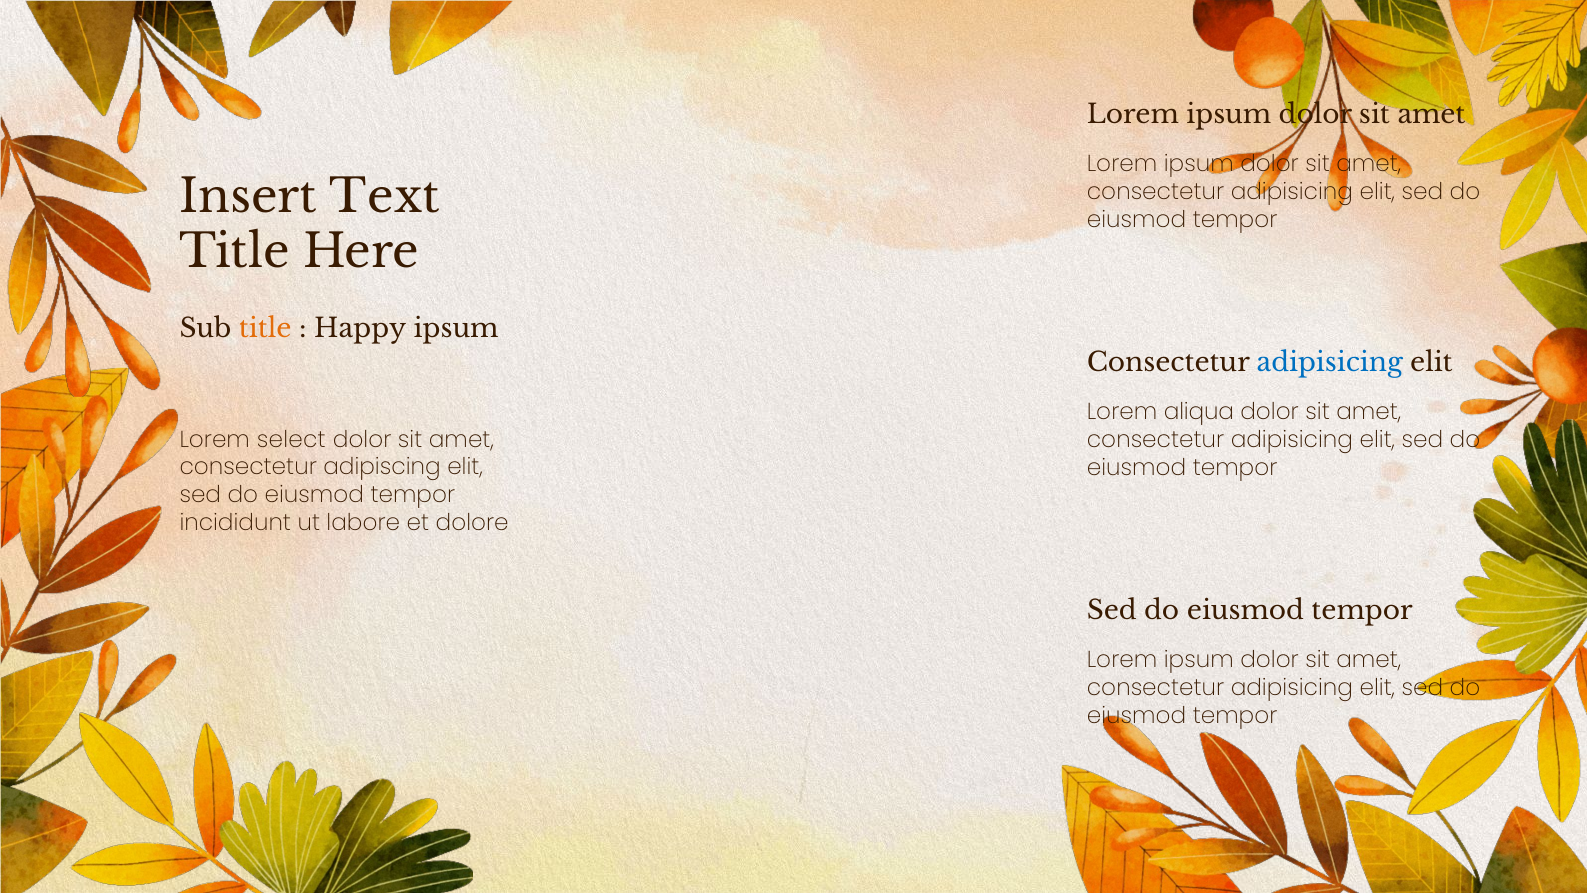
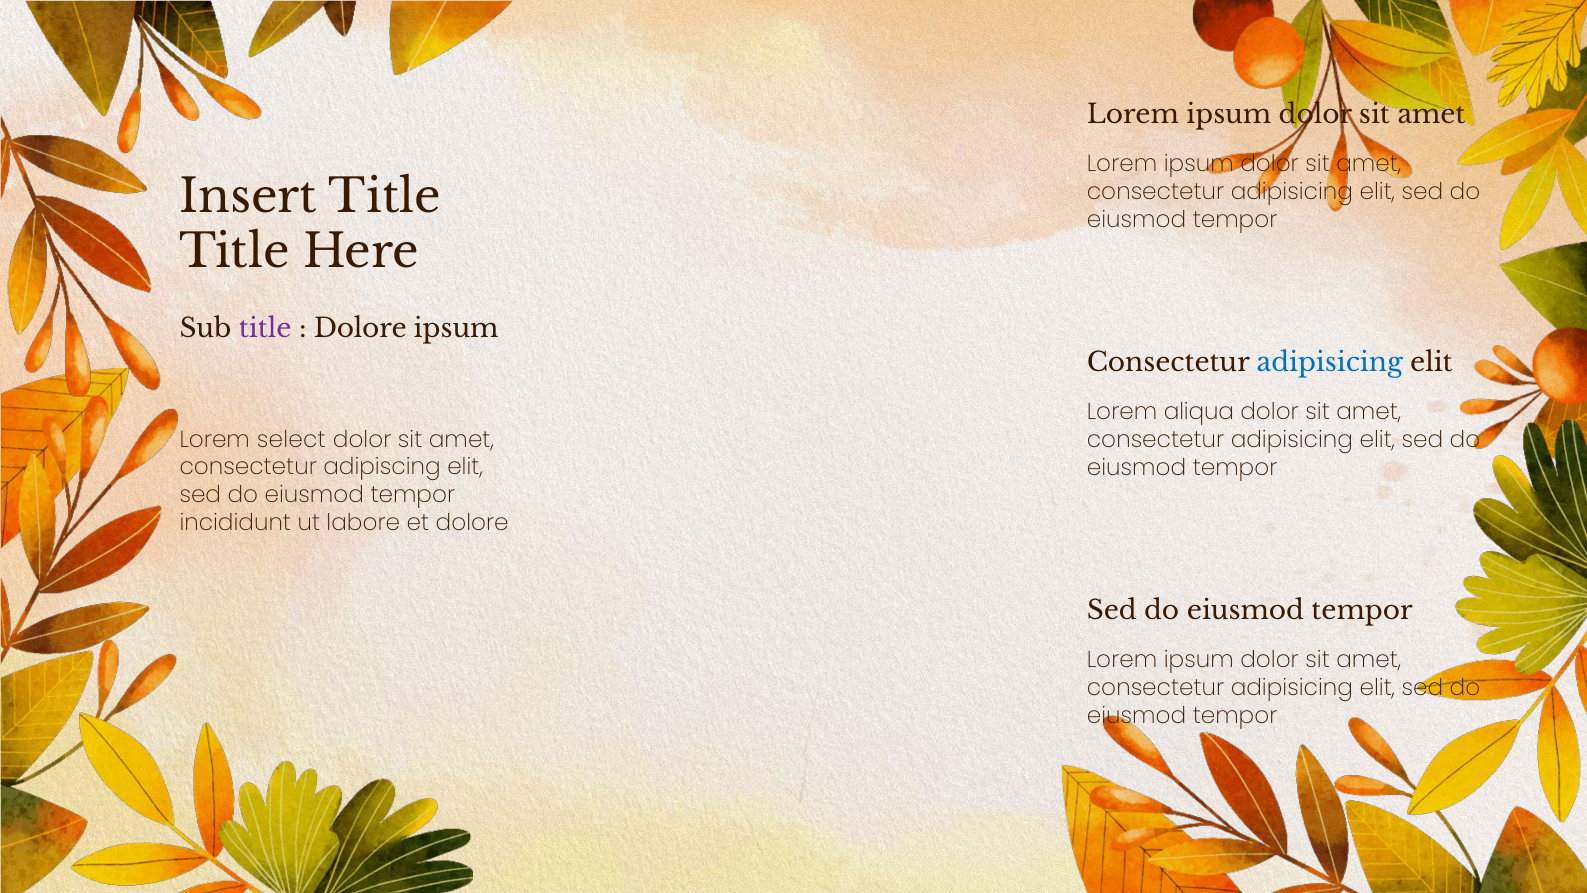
Insert Text: Text -> Title (385, 197)
title colour: orange -> purple (265, 329)
Happy: Happy -> Dolore (360, 329)
